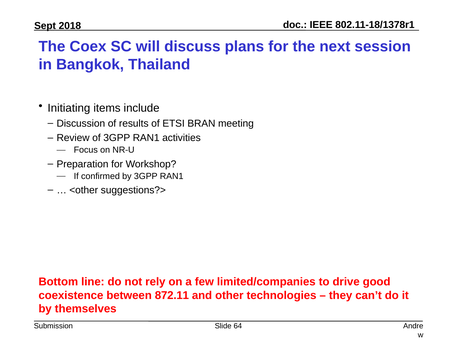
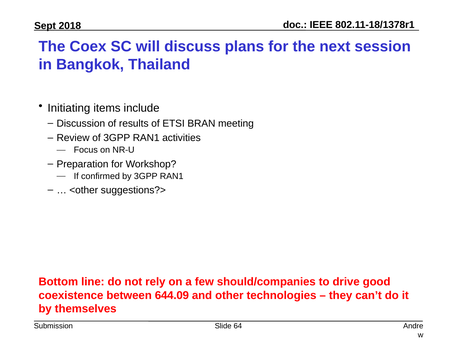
limited/companies: limited/companies -> should/companies (266, 281)
872.11: 872.11 -> 644.09 (172, 295)
